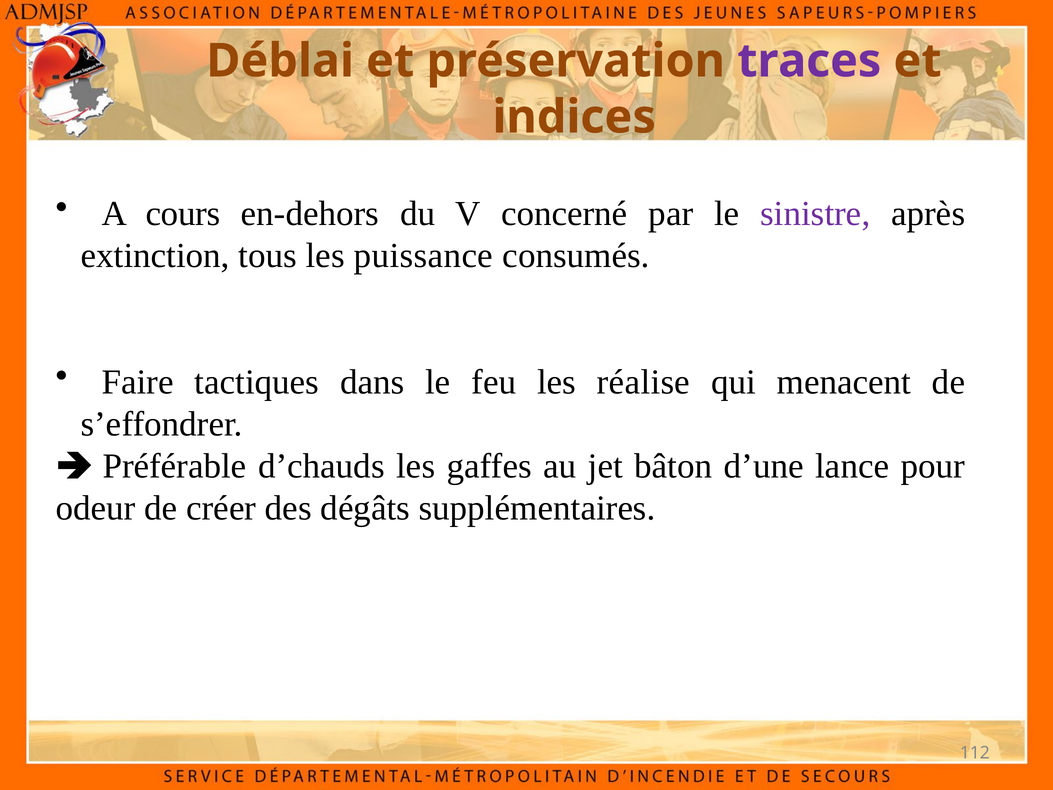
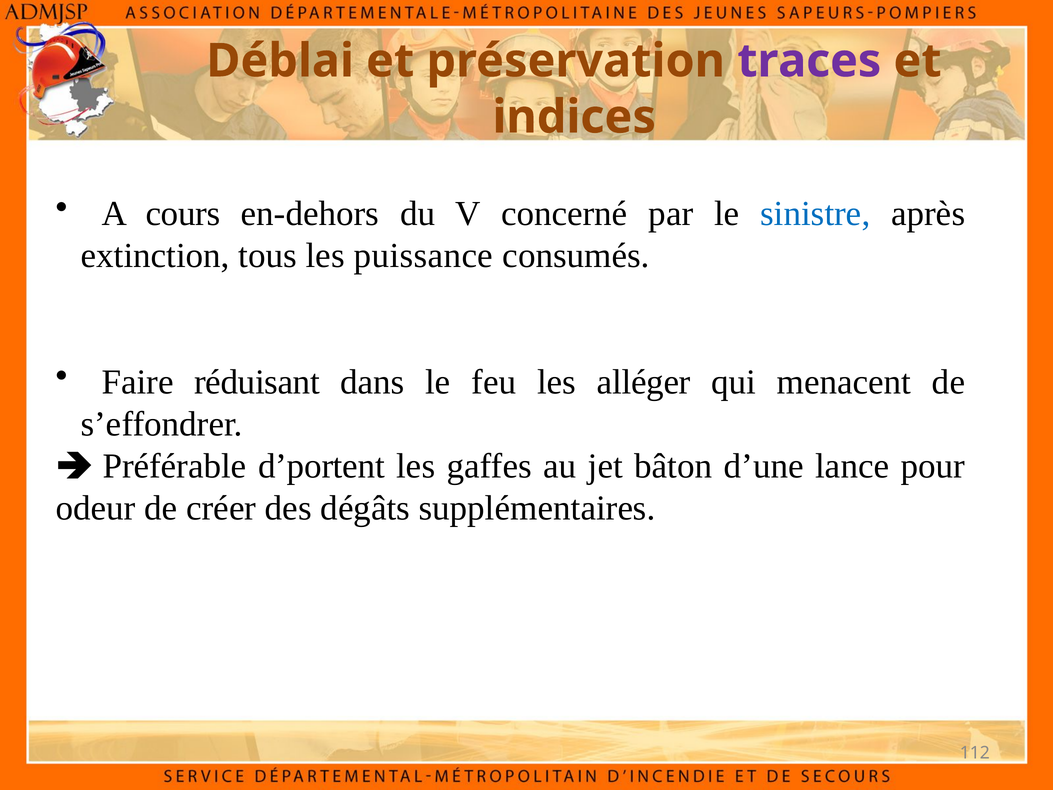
sinistre colour: purple -> blue (815, 213)
tactiques: tactiques -> réduisant (257, 382)
réalise: réalise -> alléger (644, 382)
d’chauds: d’chauds -> d’portent (321, 466)
